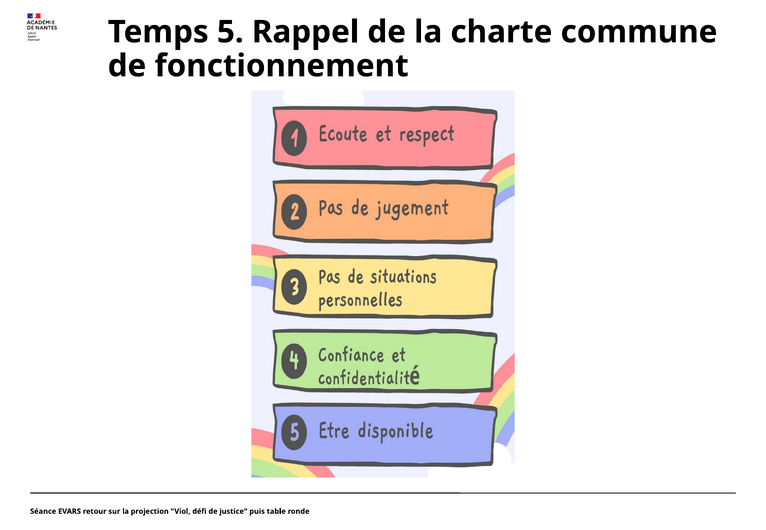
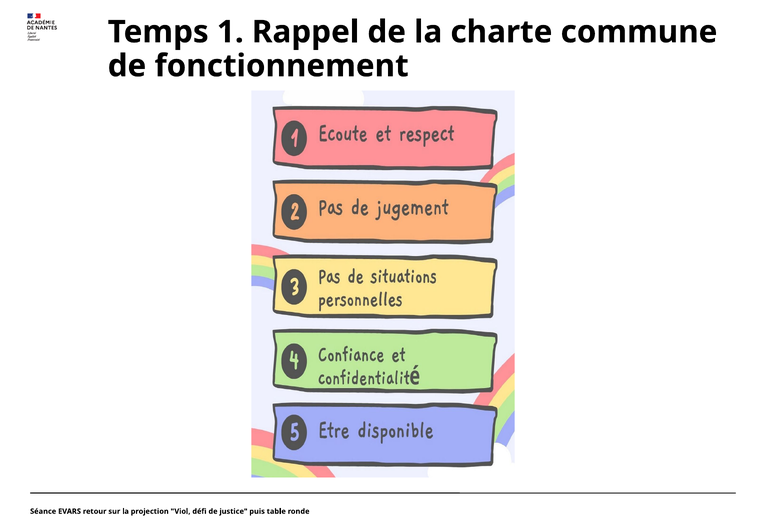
5: 5 -> 1 (230, 32)
